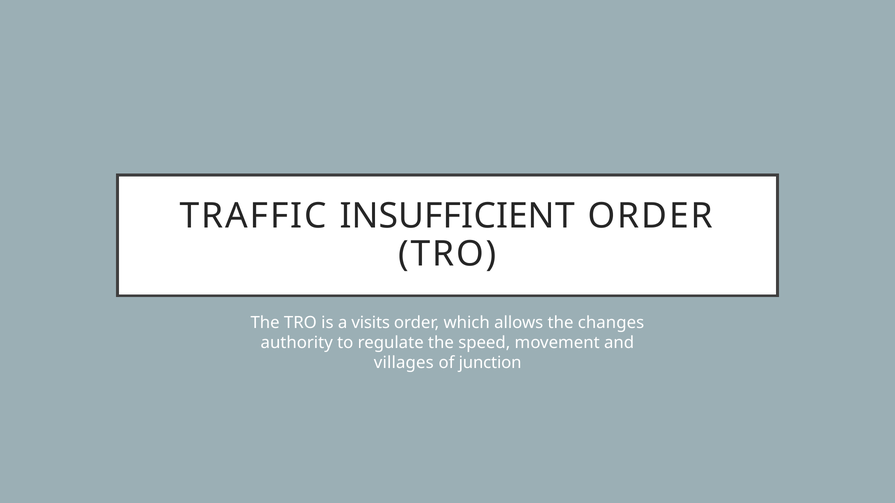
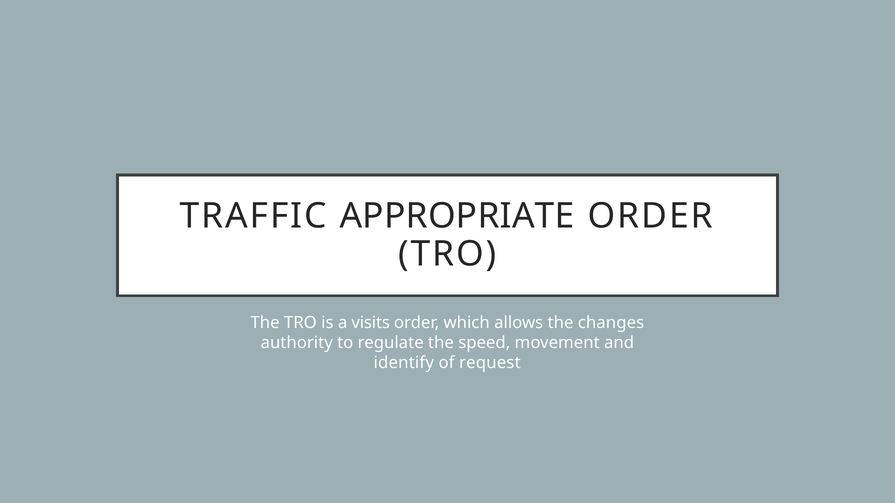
INSUFFICIENT: INSUFFICIENT -> APPROPRIATE (457, 216)
villages: villages -> identify (404, 363)
junction: junction -> request (490, 363)
